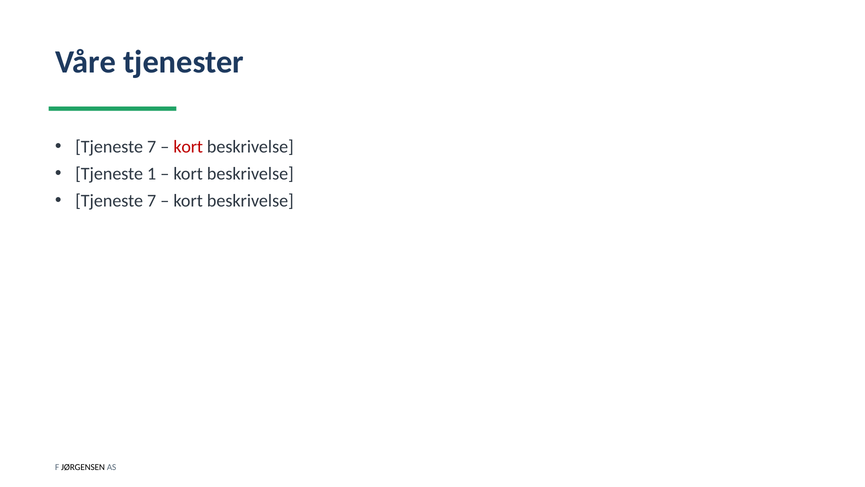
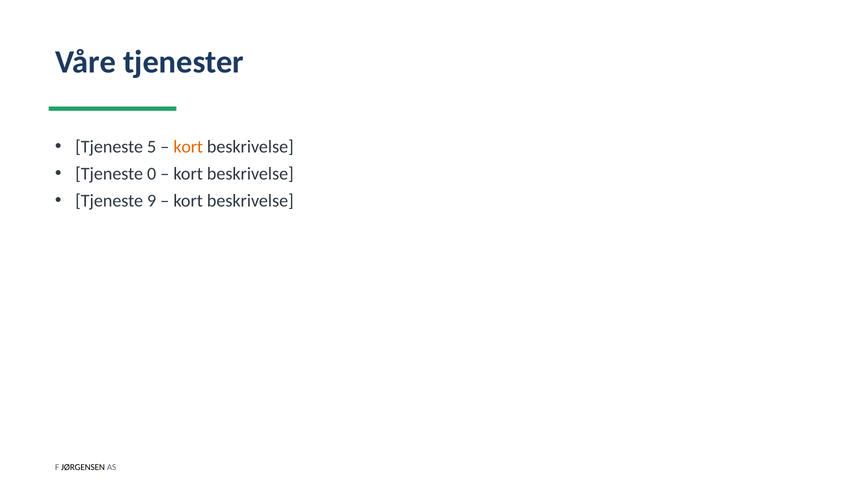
7: 7 -> 5 (152, 147)
kort colour: red -> orange (188, 147)
1: 1 -> 0 (152, 174)
7: 7 -> 9 (152, 201)
